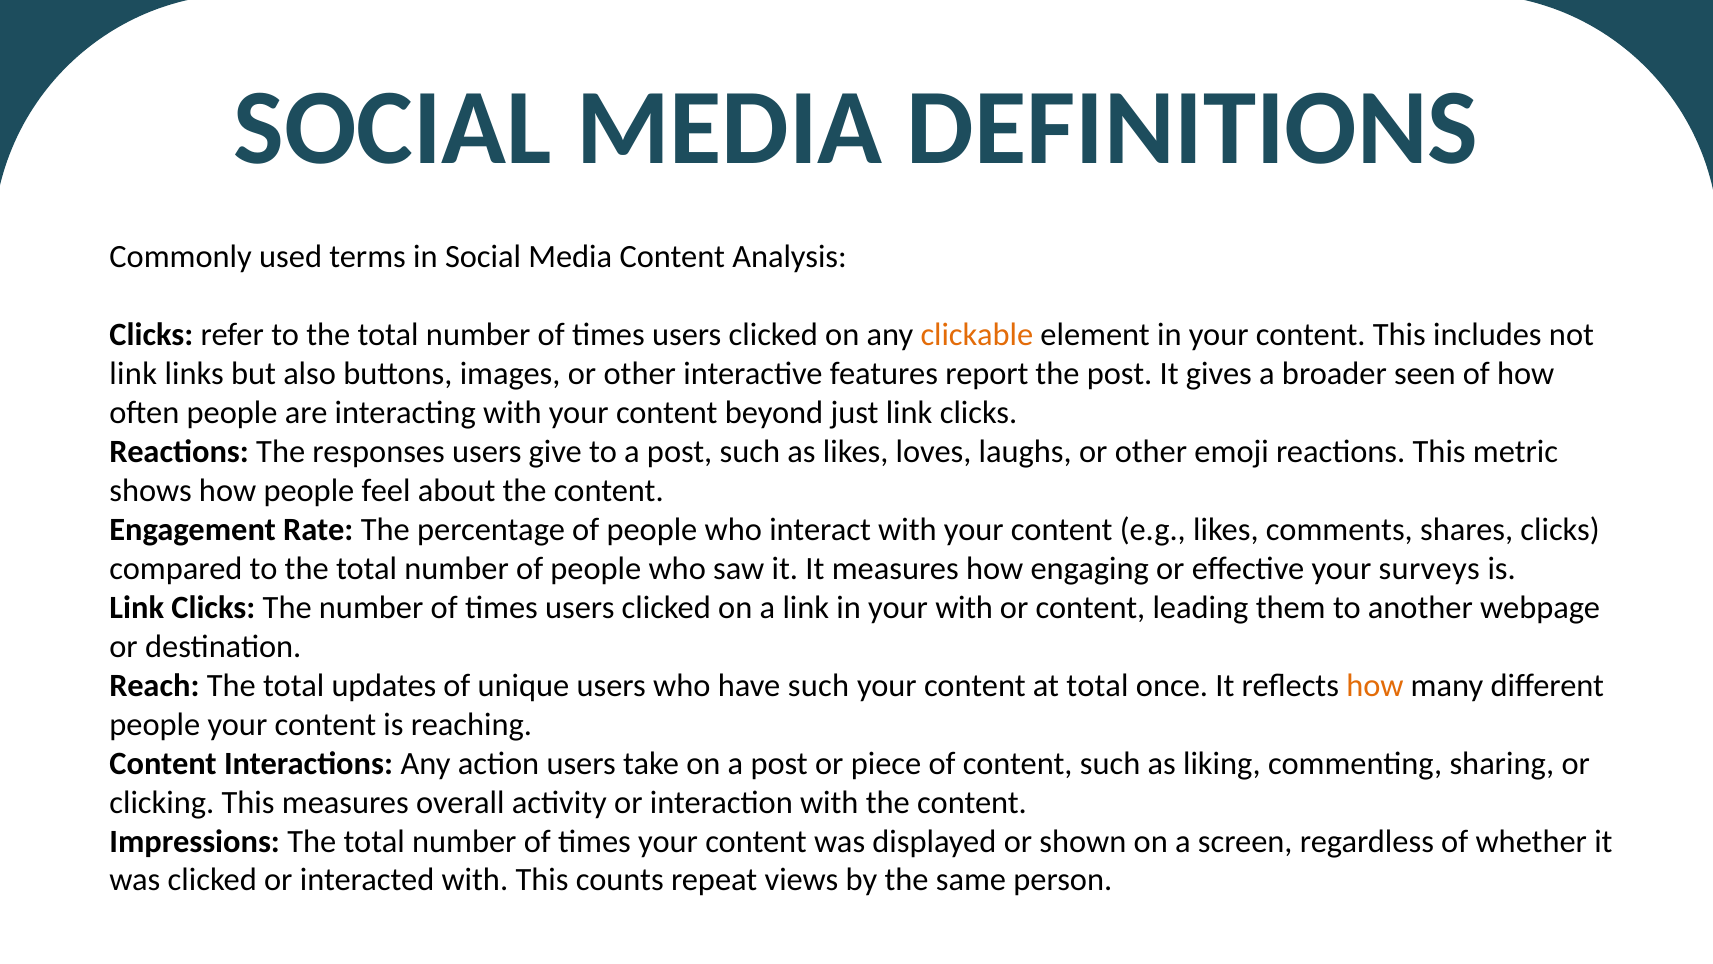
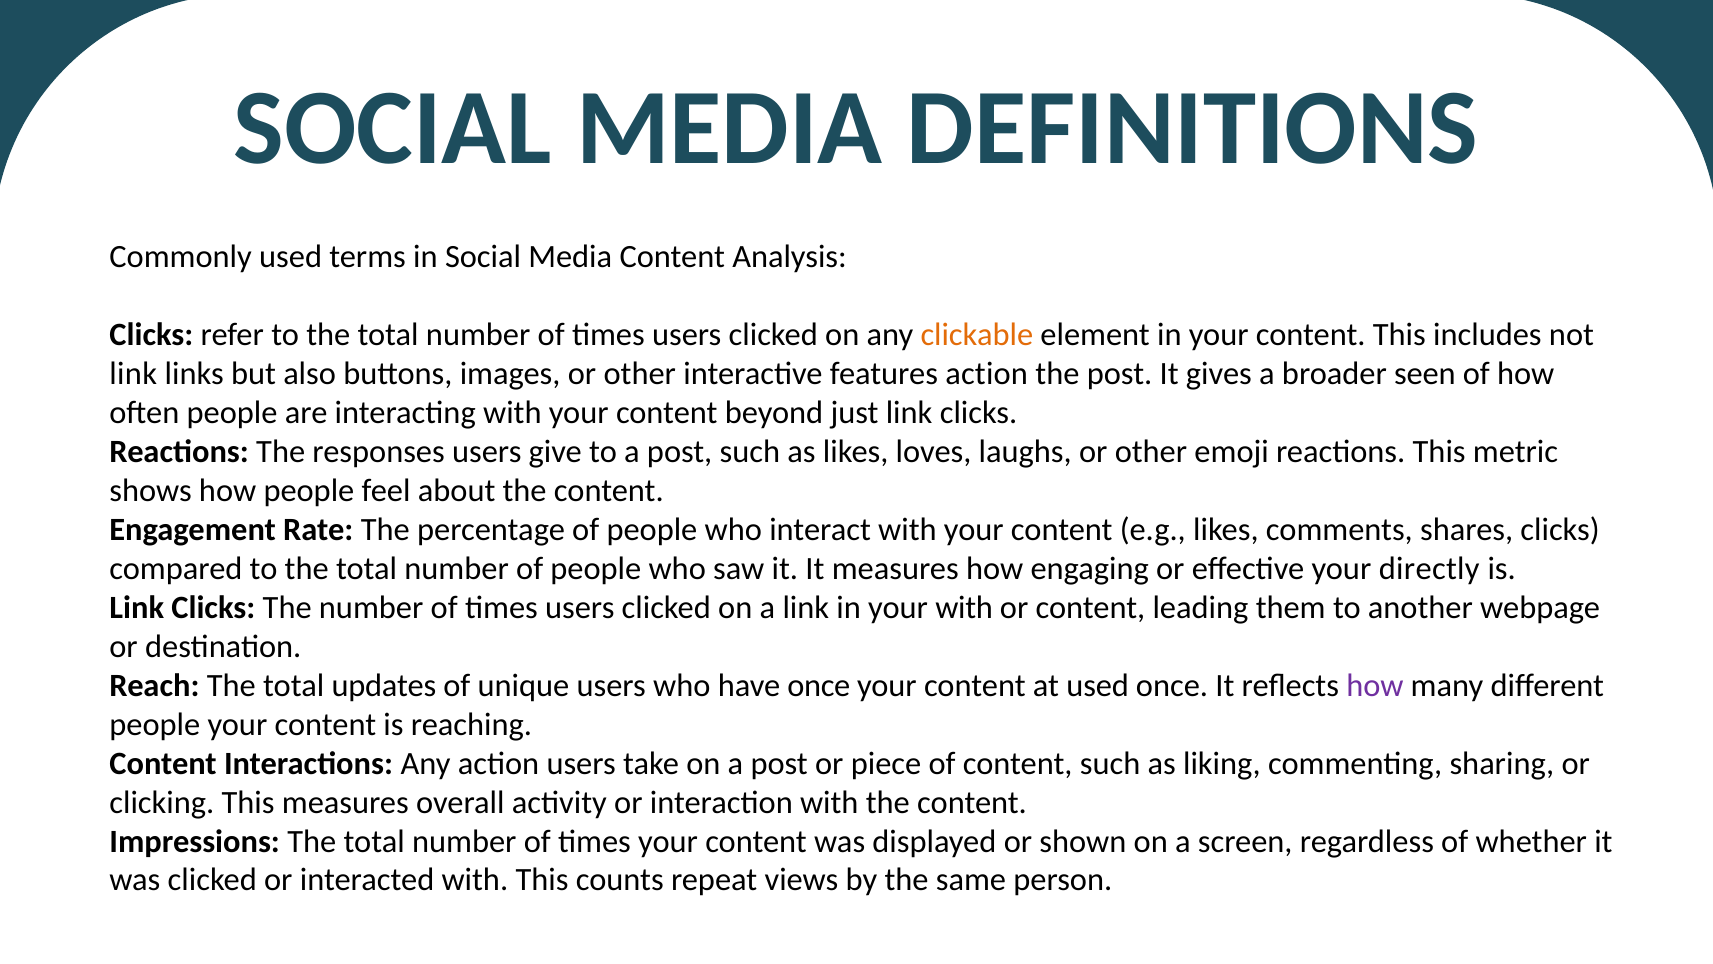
features report: report -> action (987, 374)
surveys: surveys -> directly (1429, 568)
have such: such -> once (819, 685)
at total: total -> used (1098, 685)
how colour: orange -> purple (1375, 685)
